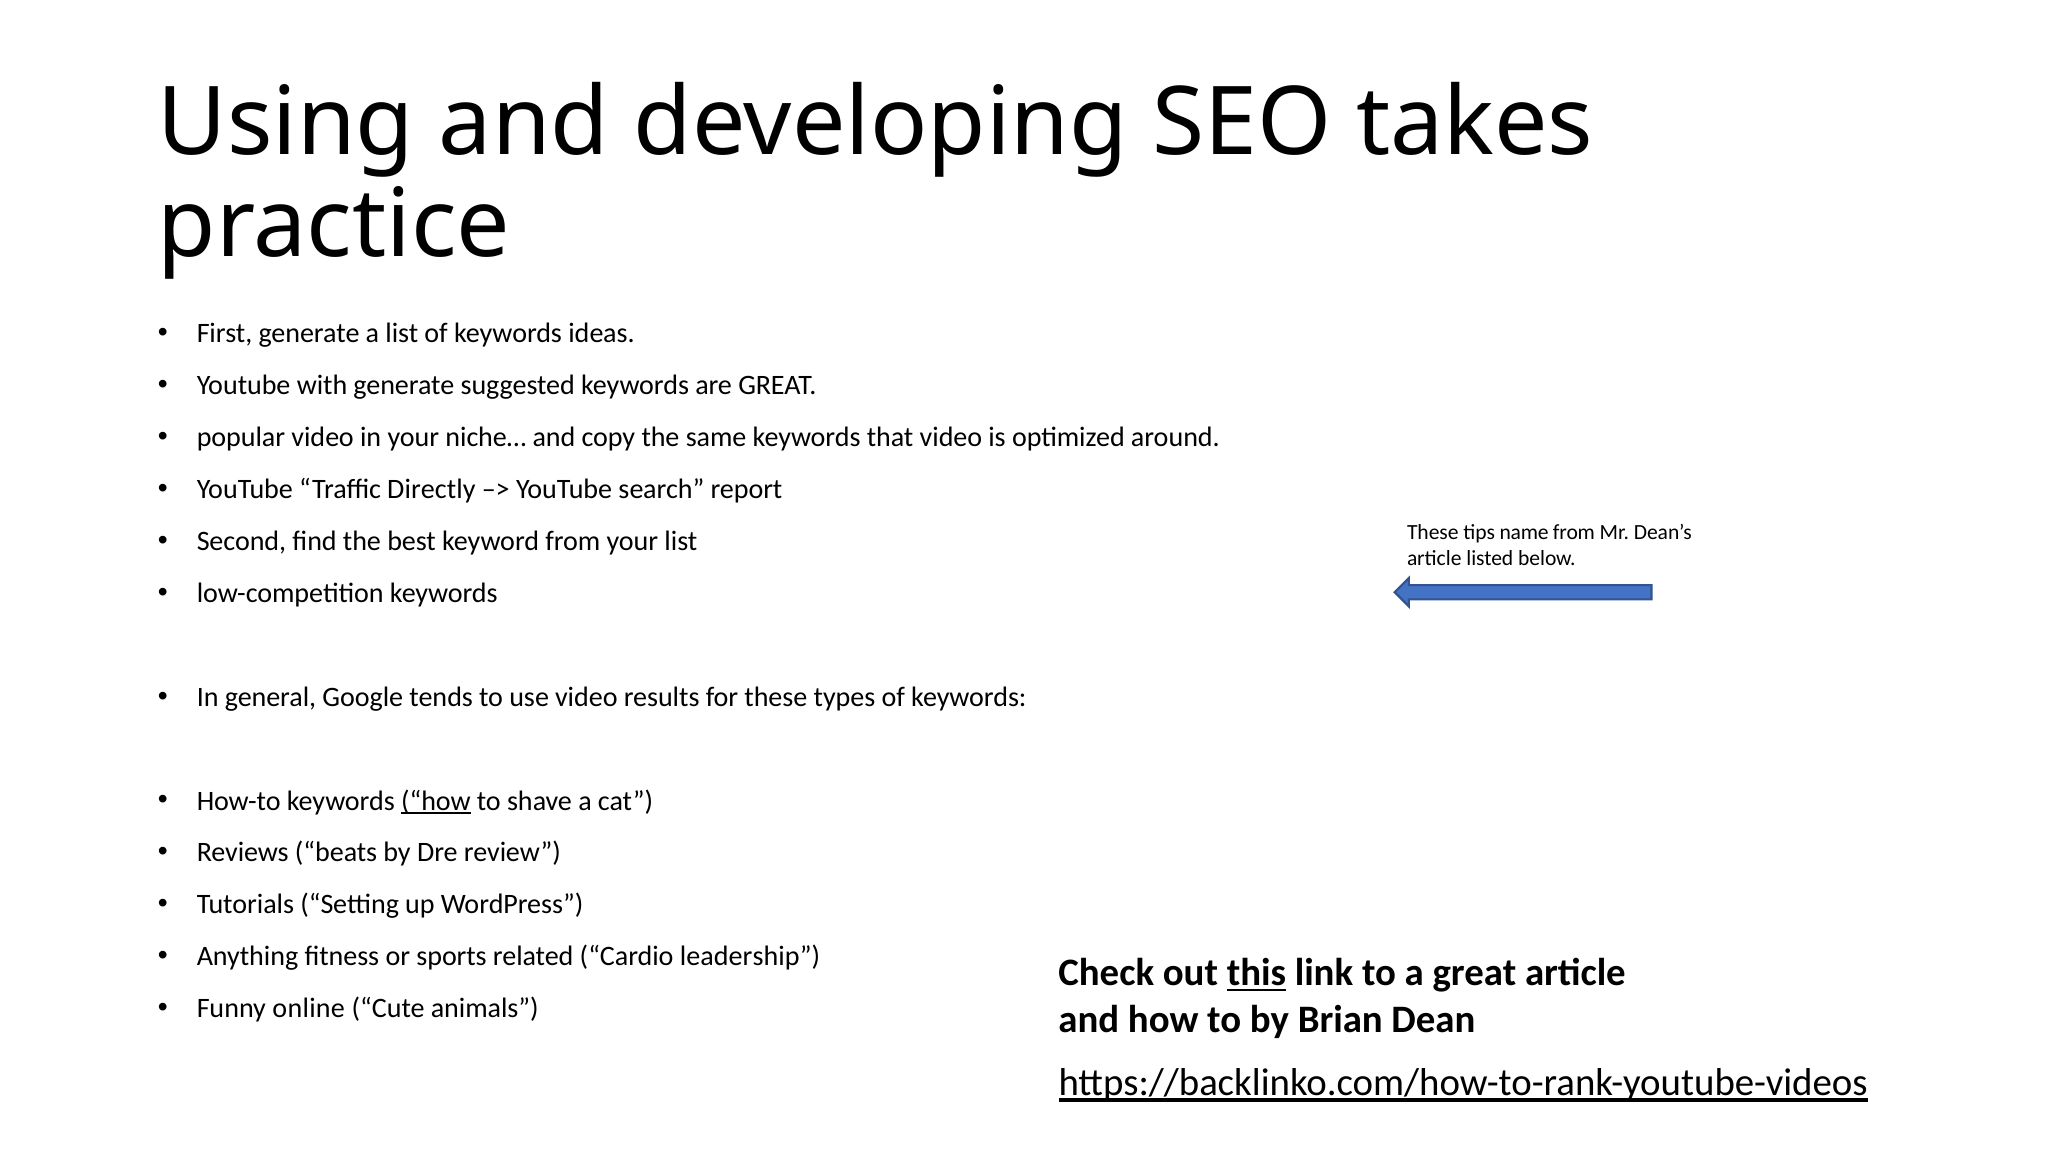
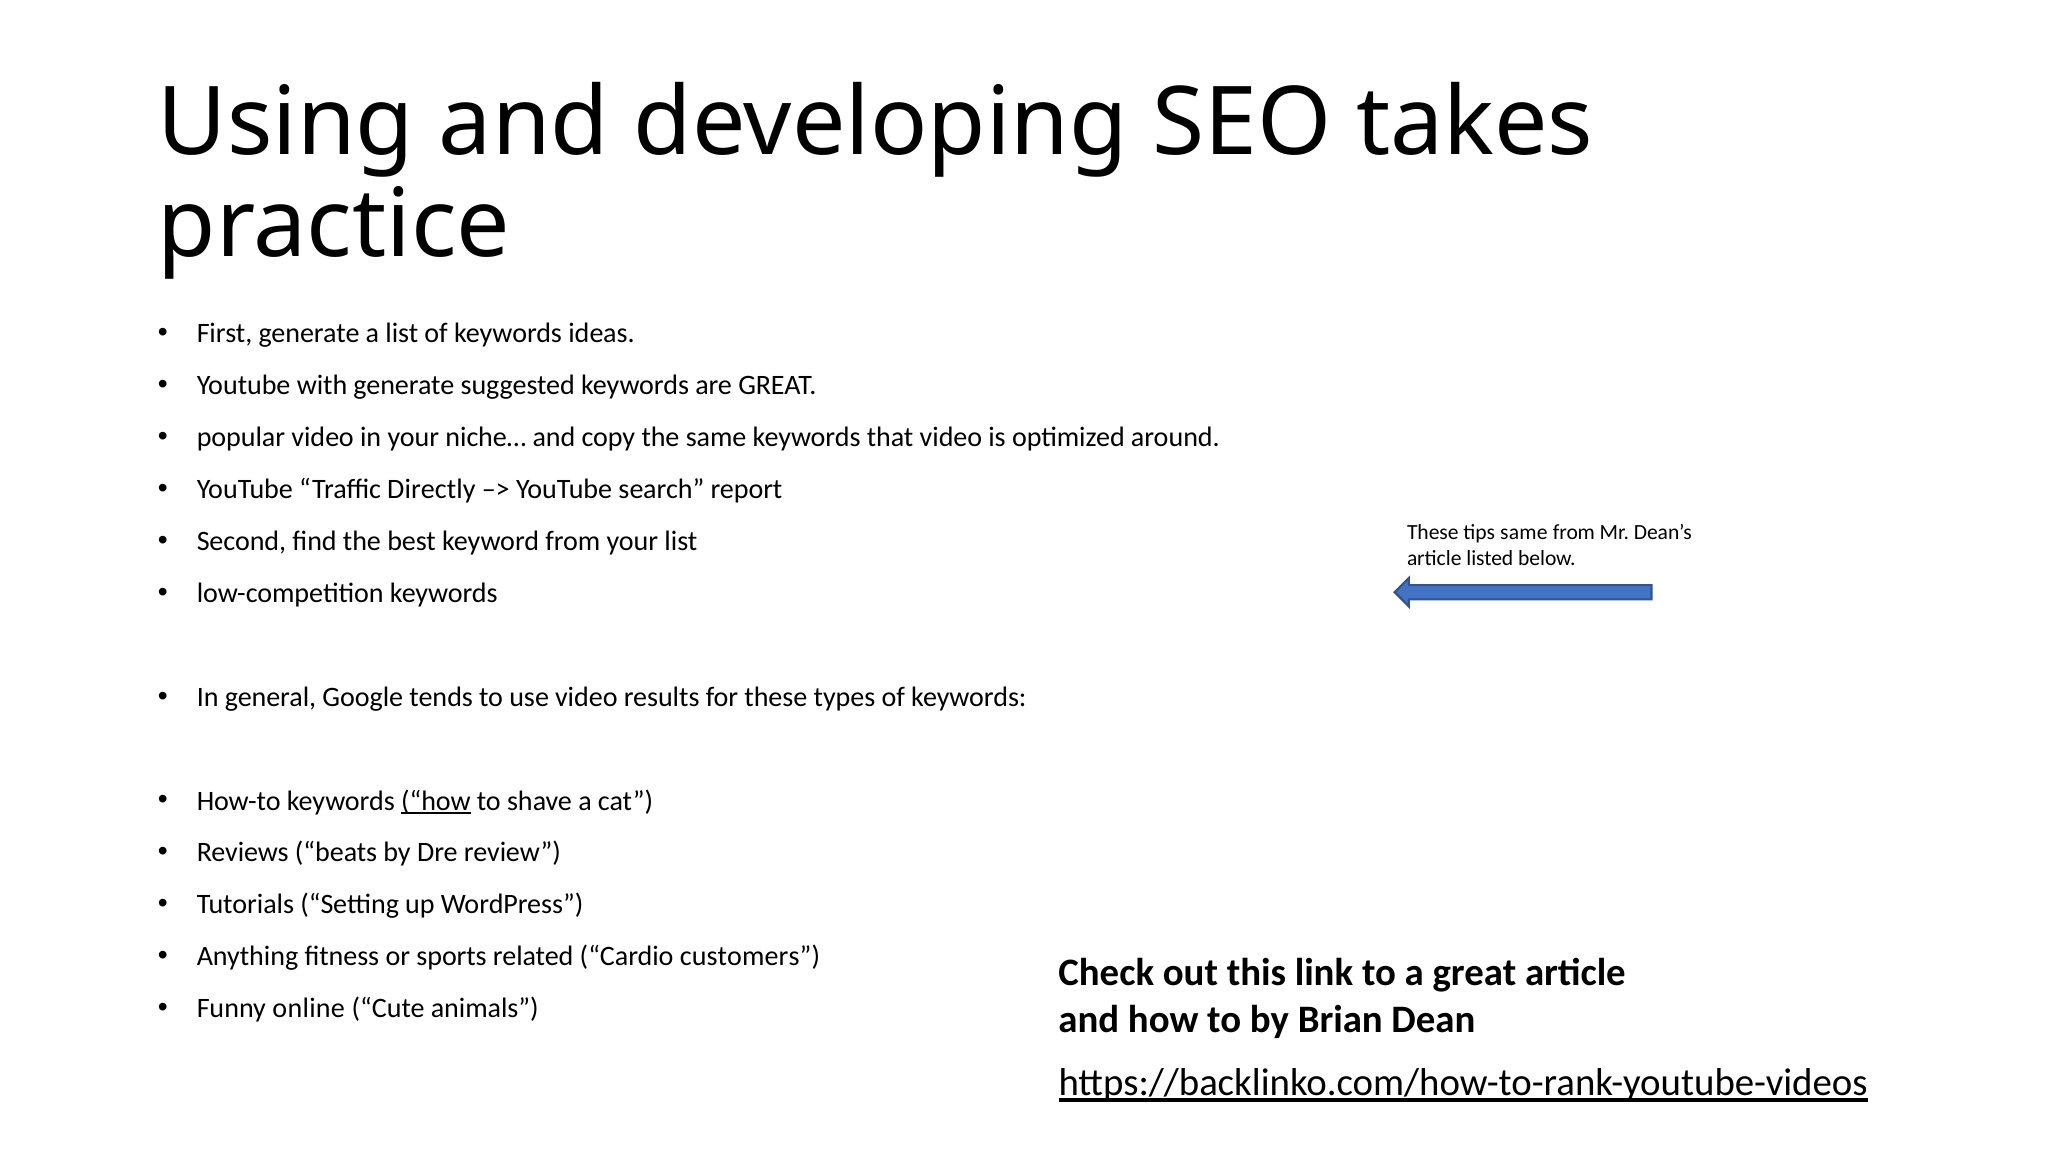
tips name: name -> same (1524, 532)
leadership: leadership -> customers (750, 956)
this underline: present -> none (1256, 973)
